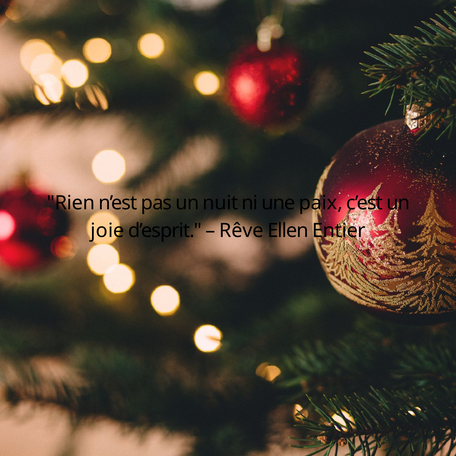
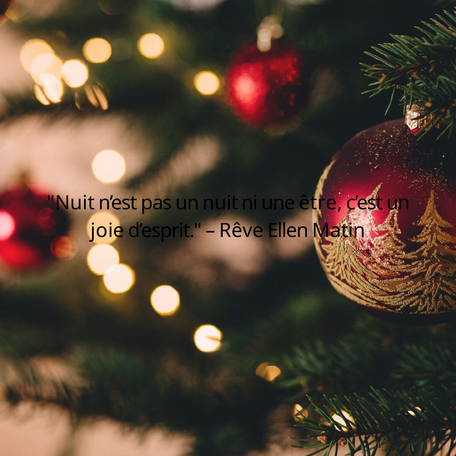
Rien: Rien -> Nuit (71, 203)
paix: paix -> être (321, 203)
Entier: Entier -> Matin (339, 231)
